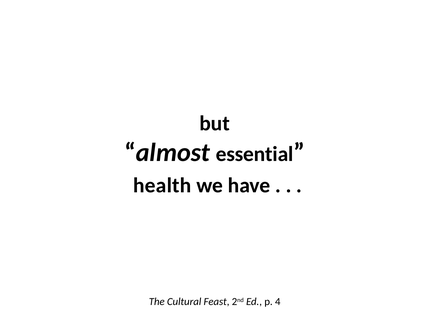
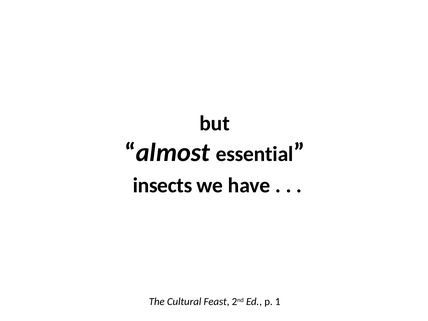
health: health -> insects (163, 185)
4: 4 -> 1 (278, 302)
